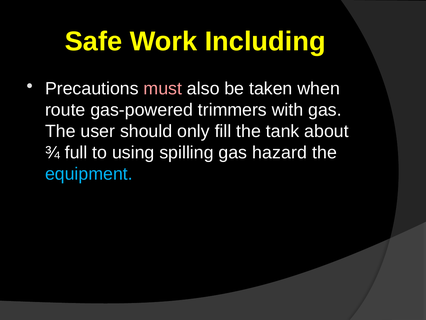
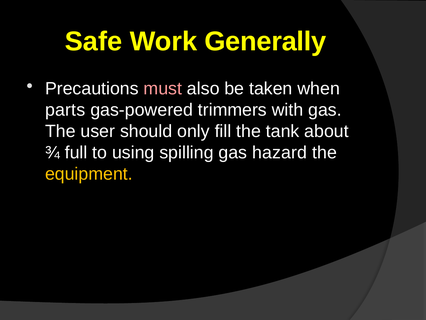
Including: Including -> Generally (265, 41)
route: route -> parts (65, 110)
equipment colour: light blue -> yellow (89, 174)
